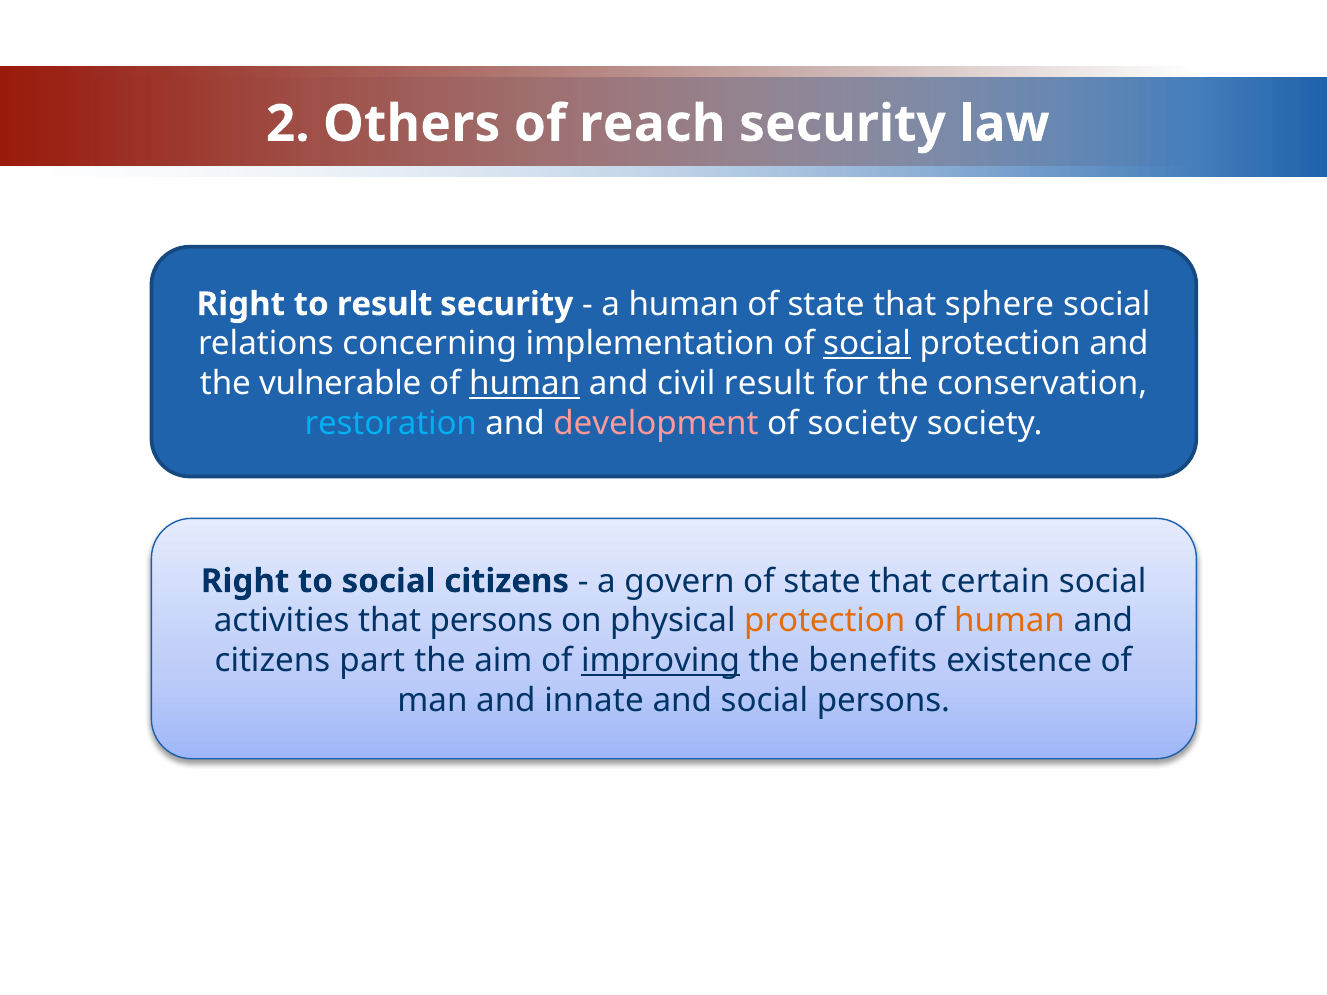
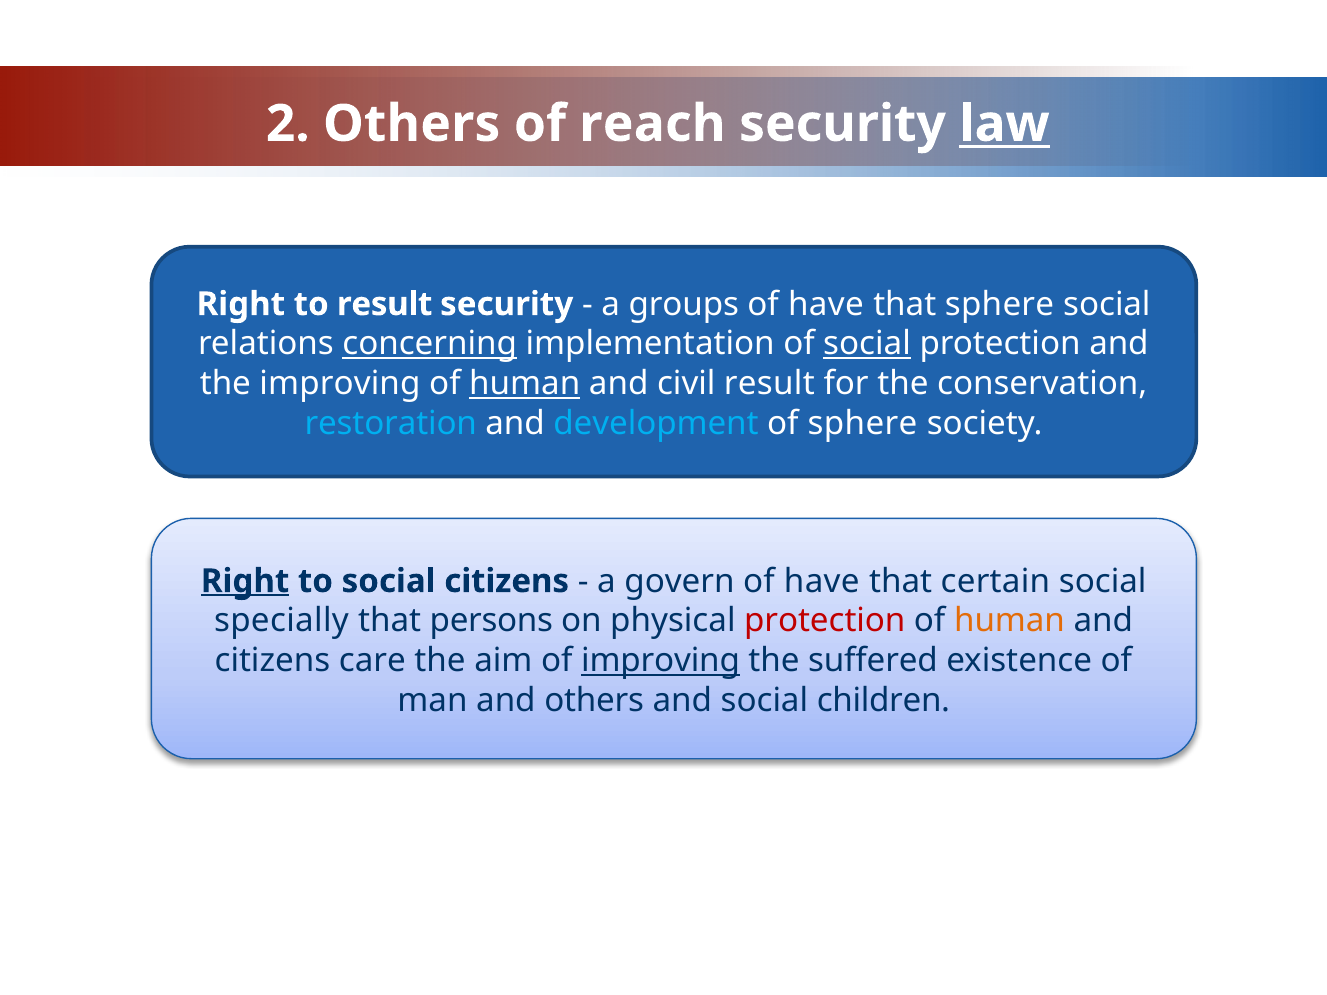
law underline: none -> present (1004, 124)
a human: human -> groups (684, 304)
state: state -> have (826, 304)
concerning underline: none -> present (430, 344)
the vulnerable: vulnerable -> improving (340, 384)
development colour: pink -> light blue (656, 424)
of society: society -> sphere (863, 424)
Right underline: none -> present (245, 581)
state: state -> have (822, 581)
activities: activities -> specially (281, 621)
protection colour: orange -> red (825, 621)
part: part -> care (372, 661)
benefits: benefits -> suffered (873, 661)
and innate: innate -> others (594, 701)
social persons: persons -> children (883, 701)
